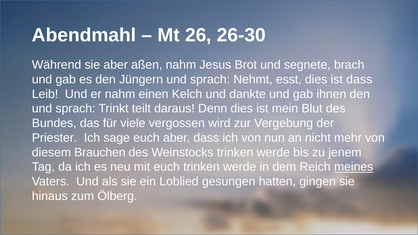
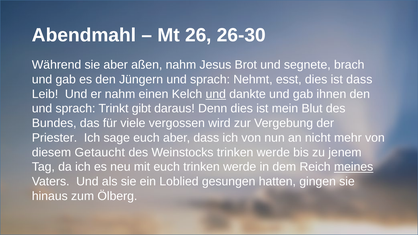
und underline: none -> present (216, 94)
teilt: teilt -> gibt (141, 109)
Brauchen: Brauchen -> Getaucht (100, 152)
